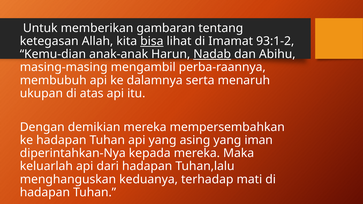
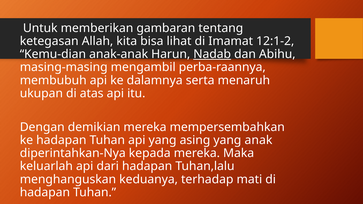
bisa underline: present -> none (152, 41)
93:1-2: 93:1-2 -> 12:1-2 (275, 41)
iman: iman -> anak (258, 140)
